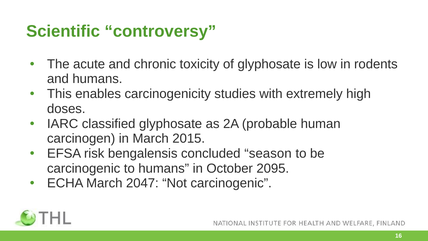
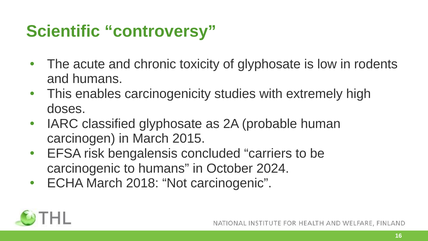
season: season -> carriers (268, 153)
2095: 2095 -> 2024 (273, 168)
2047: 2047 -> 2018 (142, 183)
